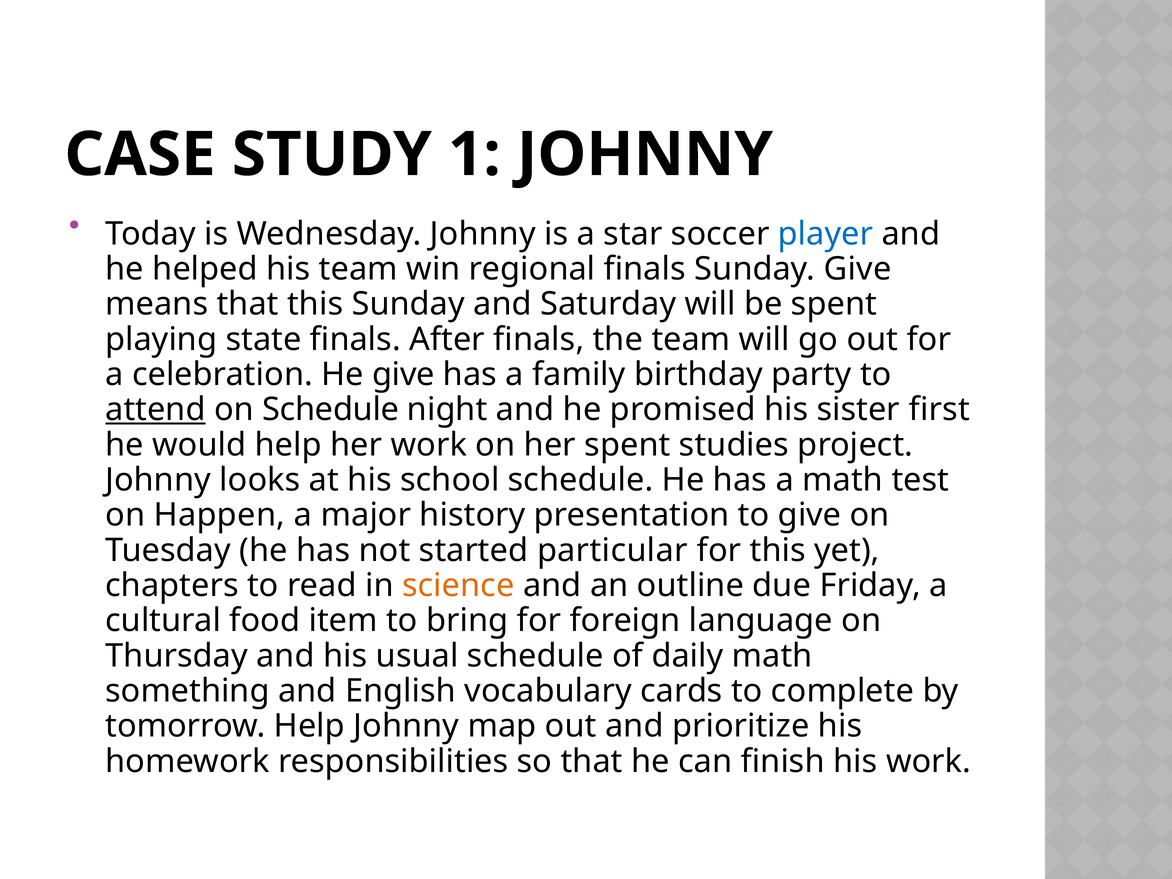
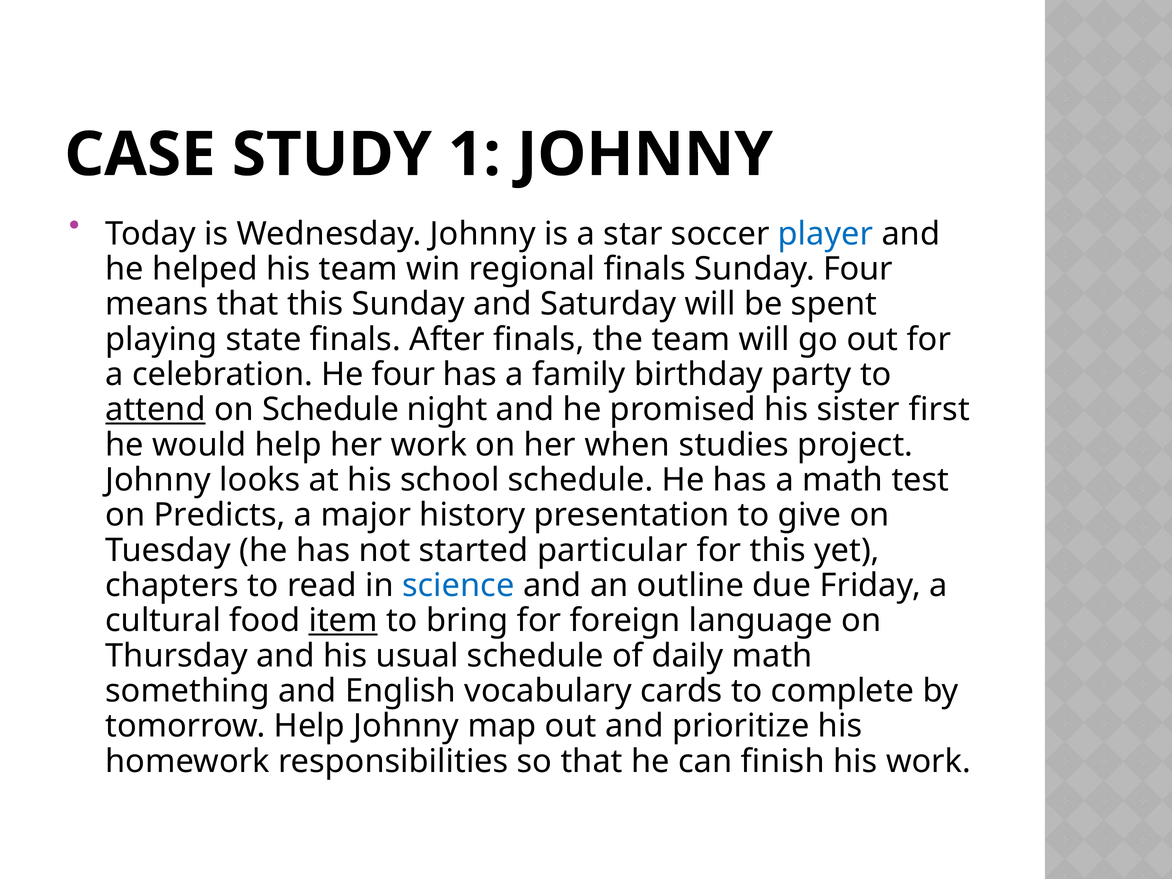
Sunday Give: Give -> Four (858, 269)
He give: give -> four (403, 375)
her spent: spent -> when (627, 445)
Happen: Happen -> Predicts (220, 515)
science colour: orange -> blue (458, 585)
item underline: none -> present (343, 621)
